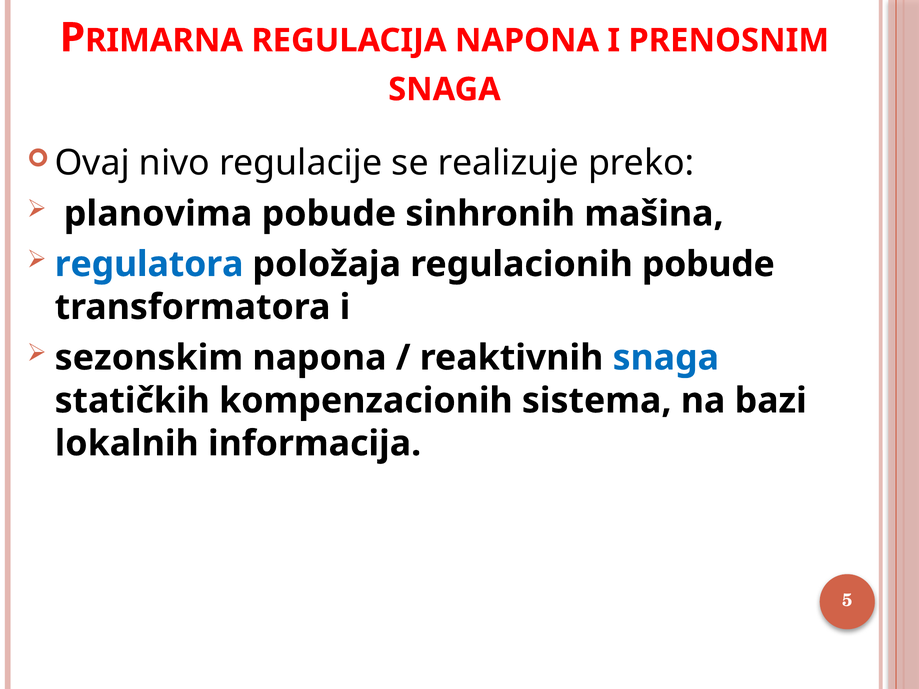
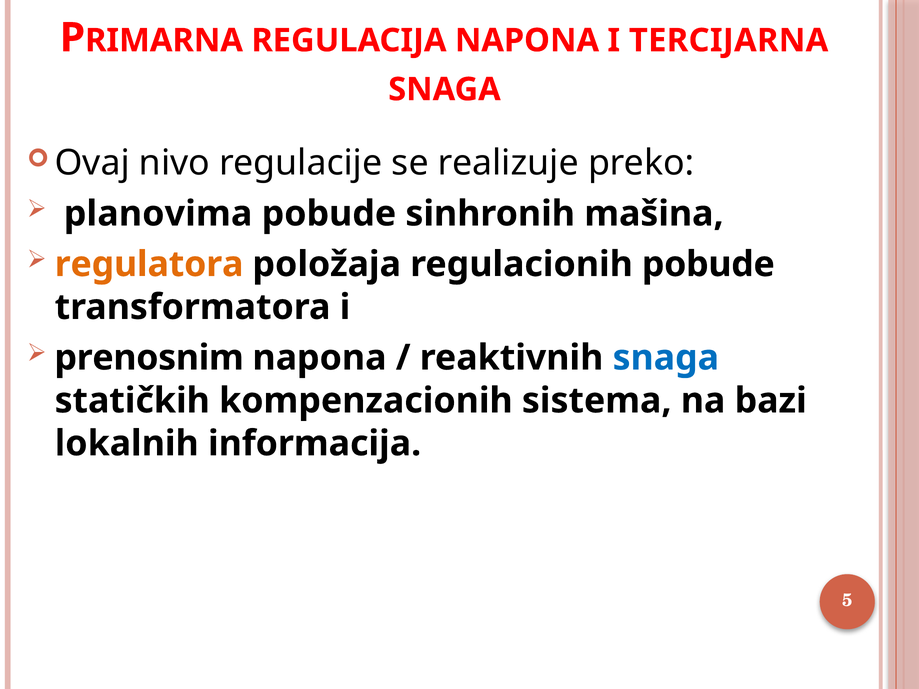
PRENOSNIM: PRENOSNIM -> TERCIJARNA (729, 40)
regulatora colour: blue -> orange (149, 264)
sezonskim: sezonskim -> prenosnim (149, 358)
